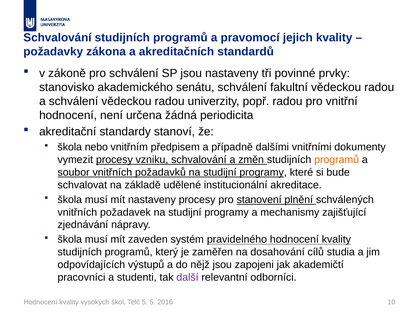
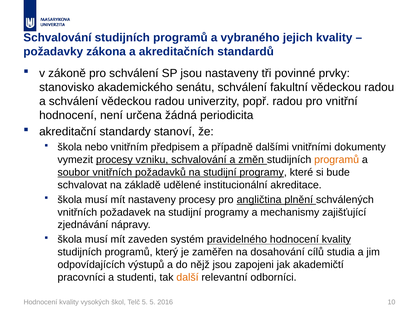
pravomocí: pravomocí -> vybraného (250, 38)
stanovení: stanovení -> angličtina (259, 200)
další colour: purple -> orange (188, 277)
